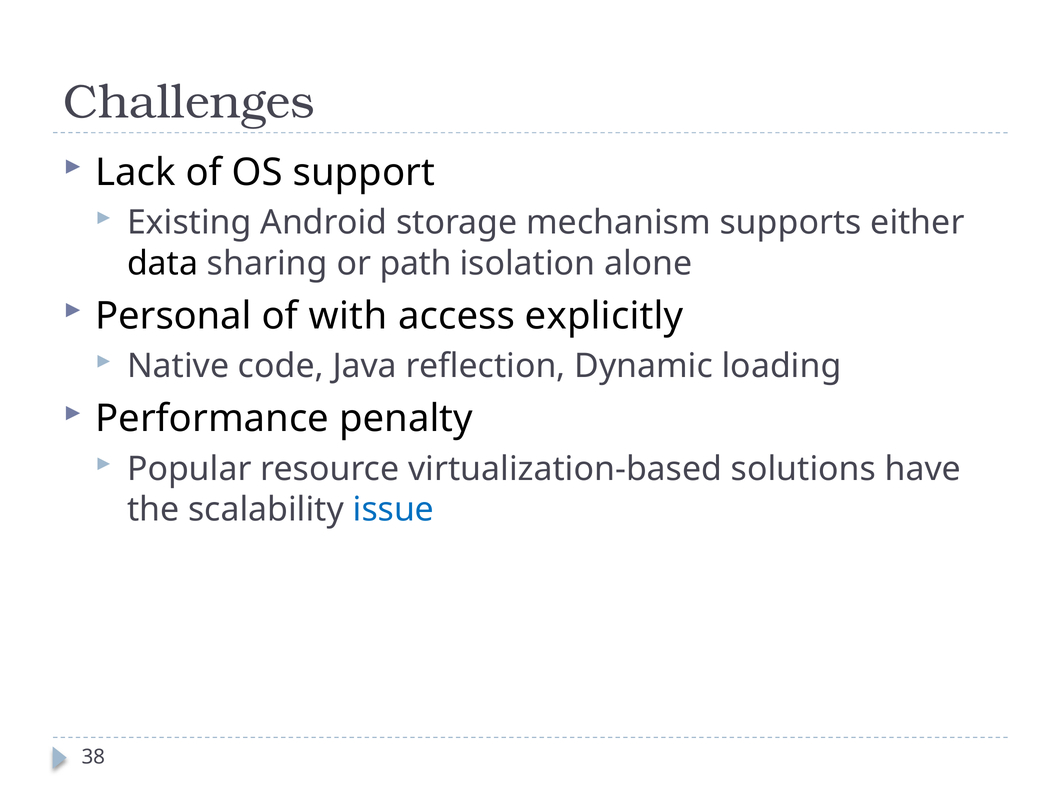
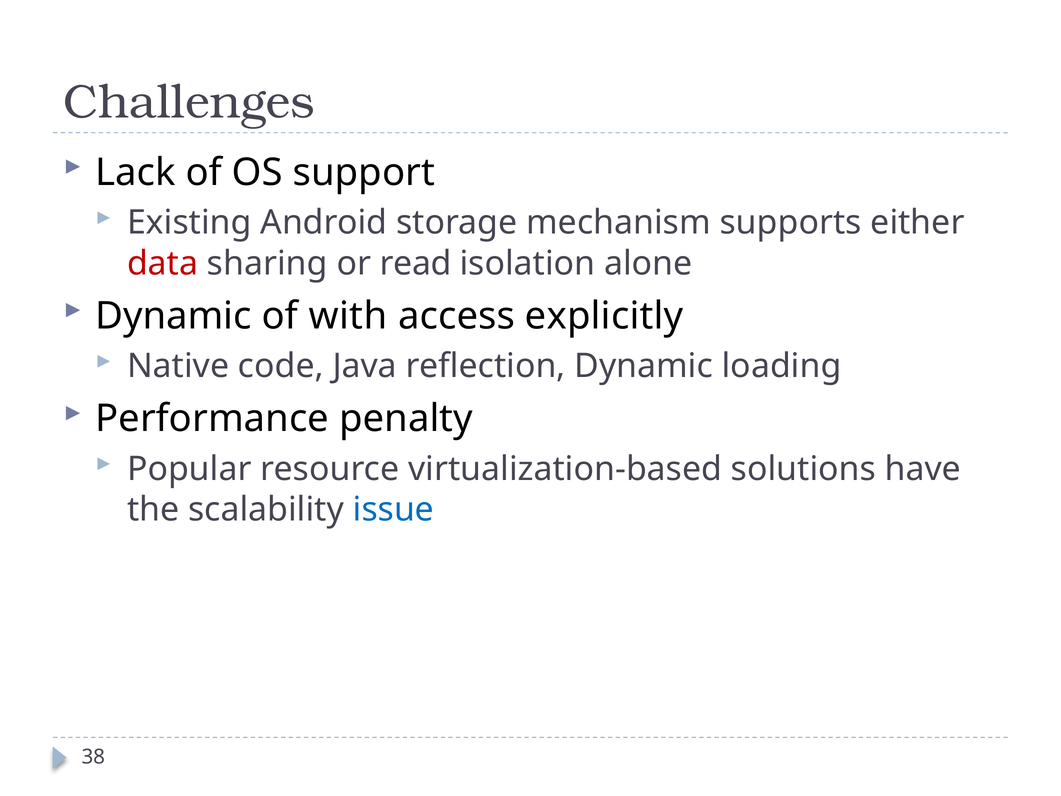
data colour: black -> red (163, 263)
path: path -> read (416, 263)
Personal: Personal -> Dynamic (173, 316)
